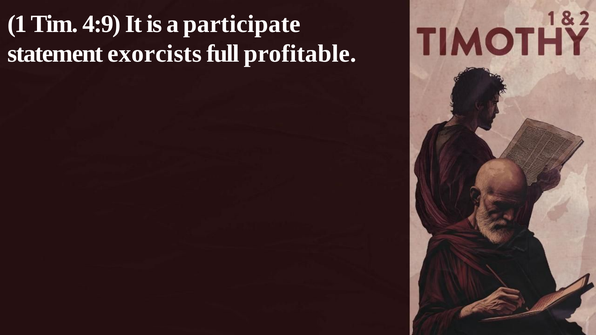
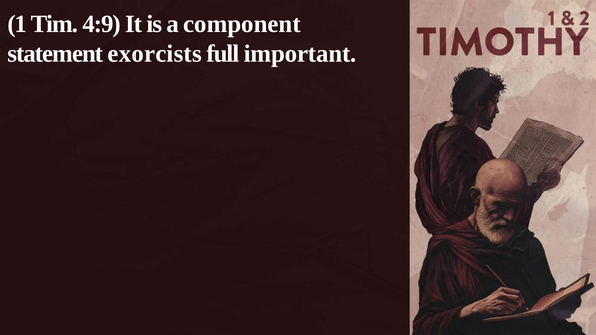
participate: participate -> component (242, 24)
profitable: profitable -> important (300, 54)
